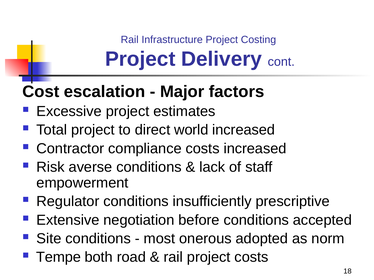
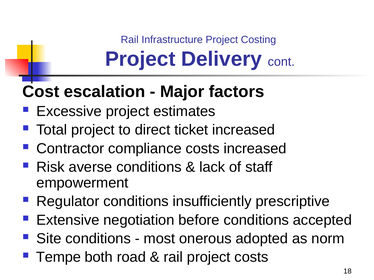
world: world -> ticket (191, 130)
